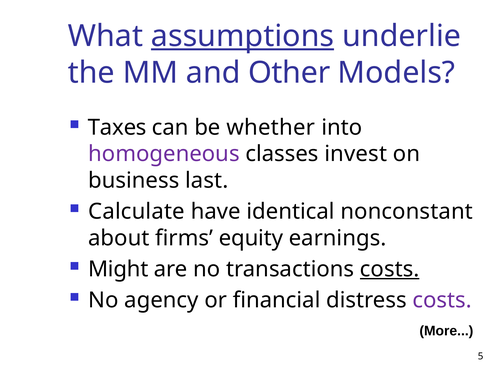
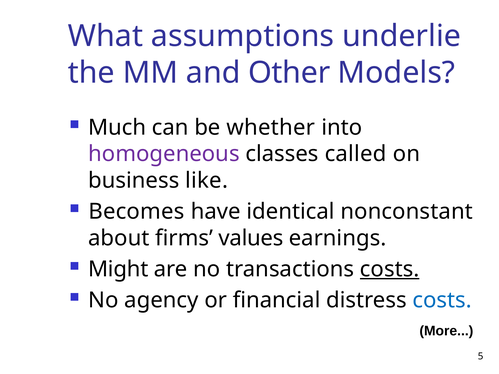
assumptions underline: present -> none (243, 36)
Taxes: Taxes -> Much (117, 127)
invest: invest -> called (356, 154)
last: last -> like (207, 181)
Calculate: Calculate -> Becomes (137, 212)
equity: equity -> values (251, 238)
costs colour: purple -> blue (442, 301)
